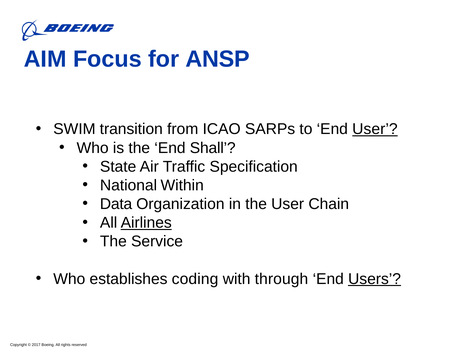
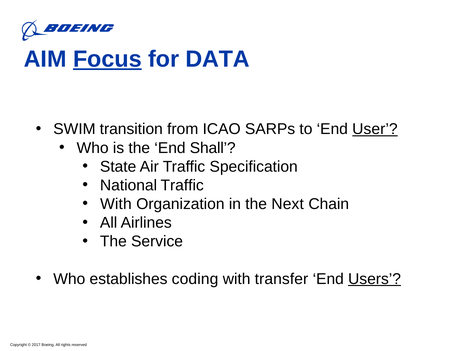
Focus underline: none -> present (107, 59)
ANSP: ANSP -> DATA (218, 59)
National Within: Within -> Traffic (182, 185)
Data: Data -> With (116, 204)
the User: User -> Next (288, 204)
Airlines underline: present -> none (146, 222)
through: through -> transfer (281, 278)
